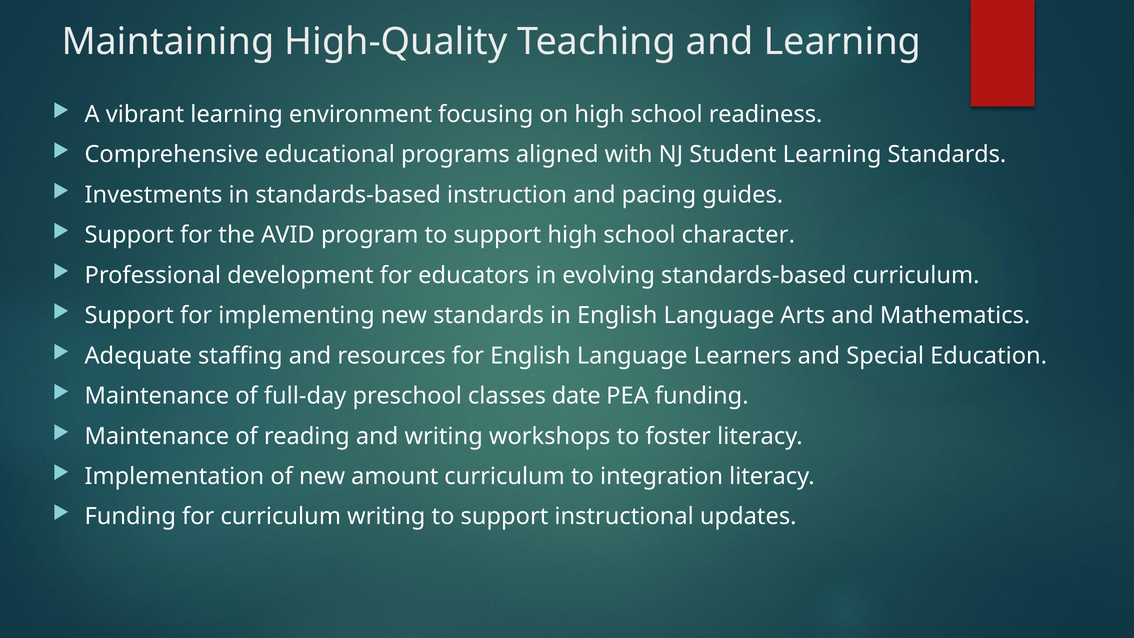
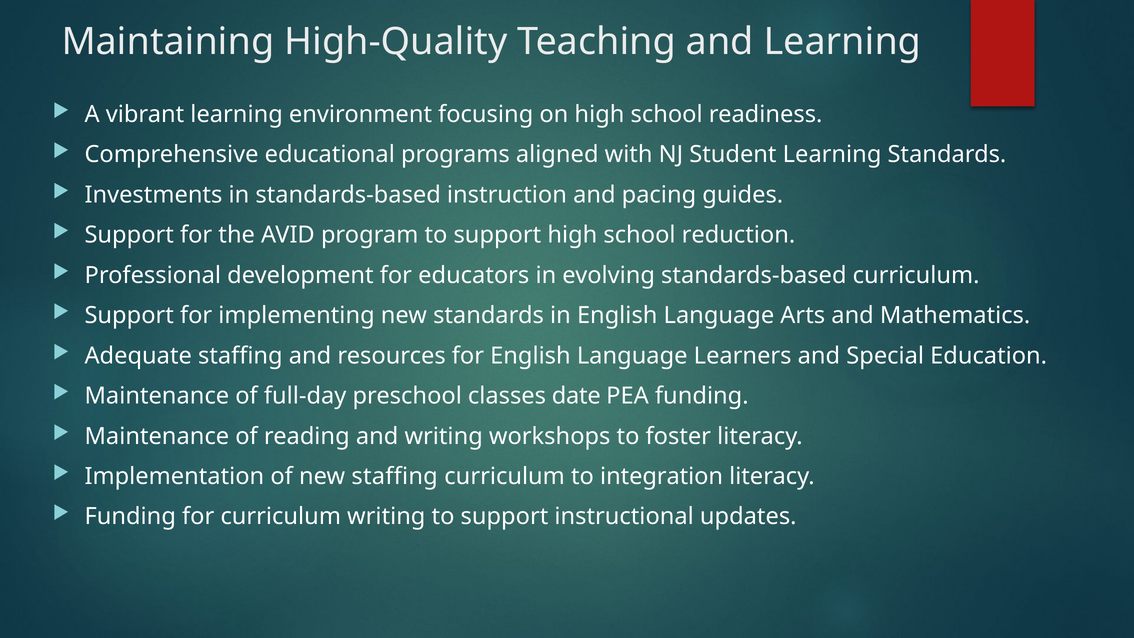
character: character -> reduction (738, 235)
new amount: amount -> staffing (395, 476)
